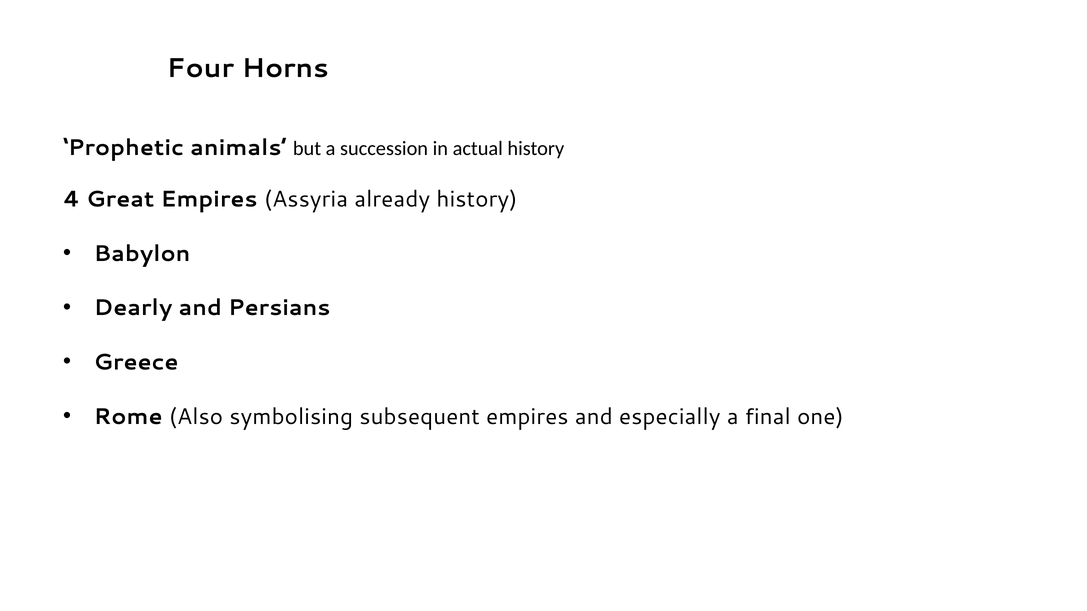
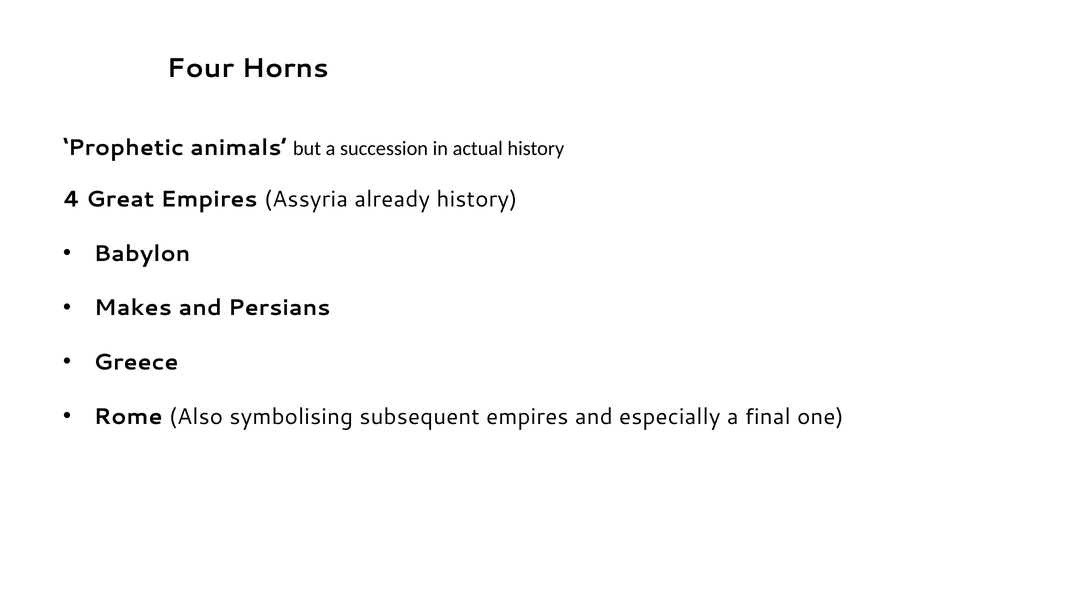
Dearly: Dearly -> Makes (133, 308)
